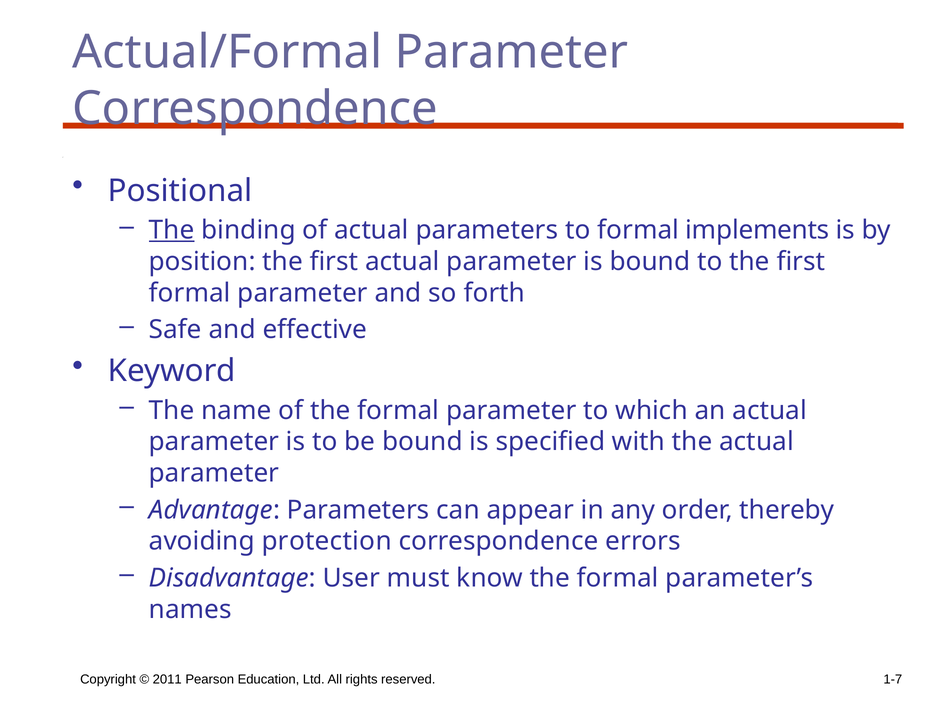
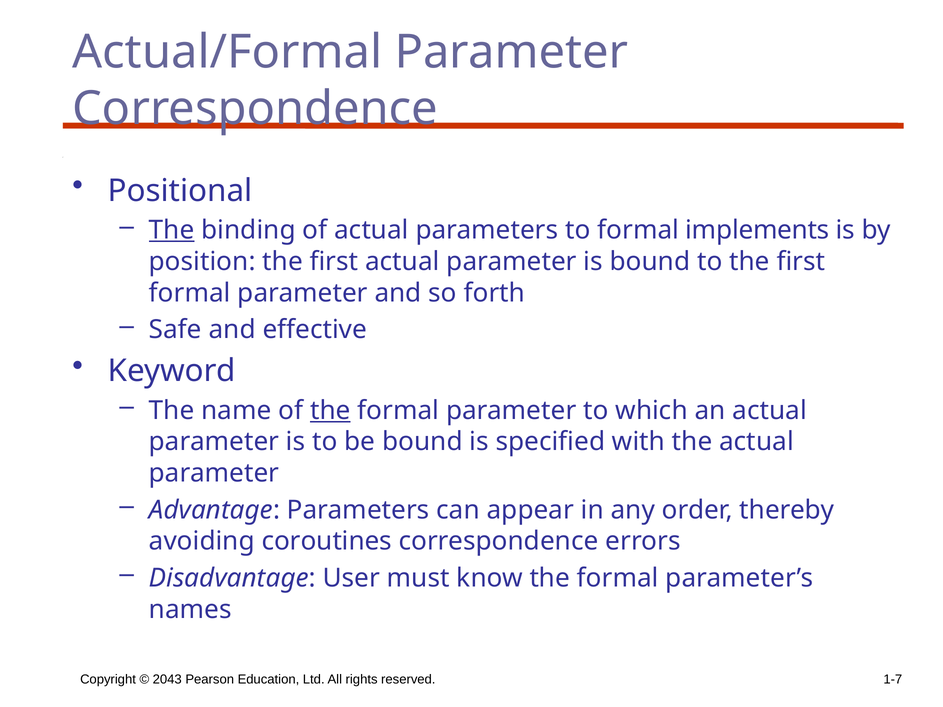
the underline: none -> present (330, 411)
protection: protection -> coroutines (327, 542)
2011: 2011 -> 2043 (167, 680)
